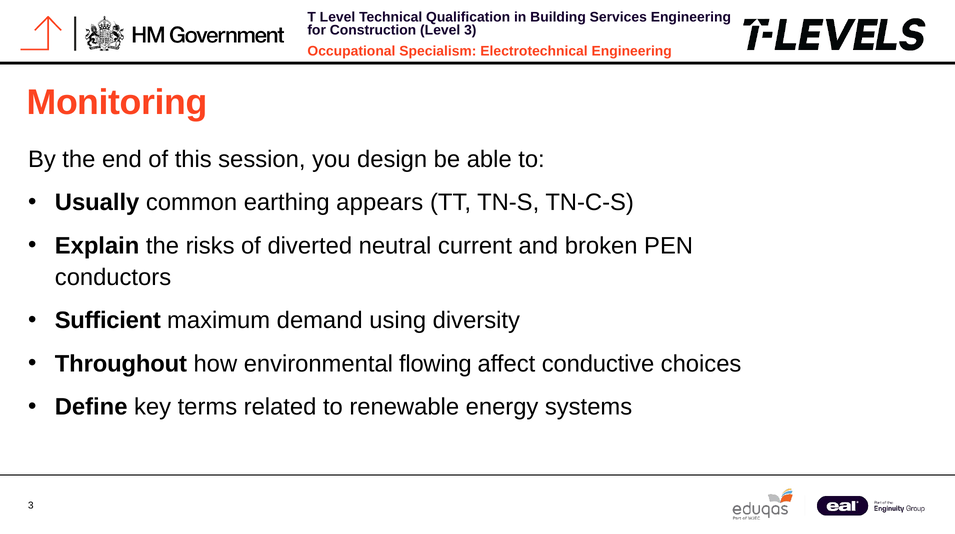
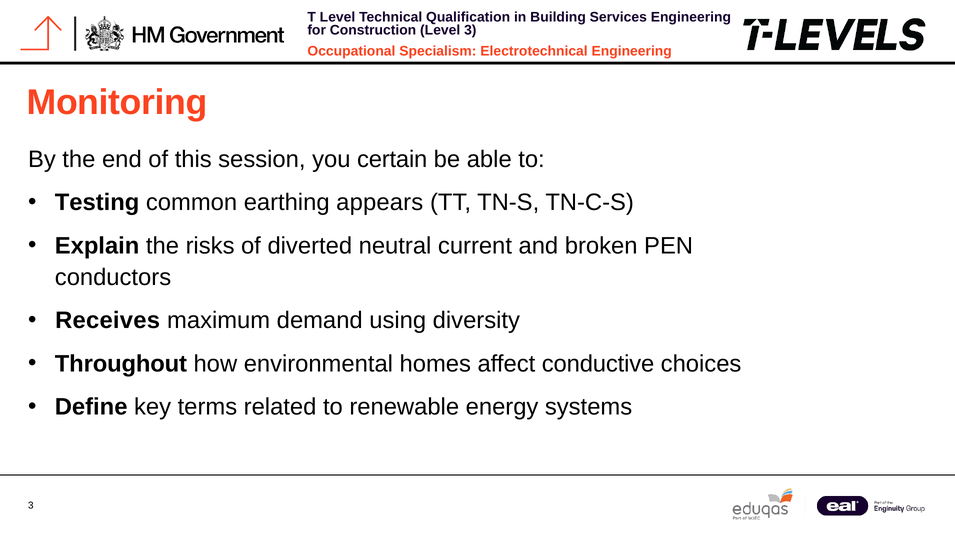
design: design -> certain (392, 159)
Usually: Usually -> Testing (97, 202)
Sufficient: Sufficient -> Receives (108, 320)
flowing: flowing -> homes (435, 364)
